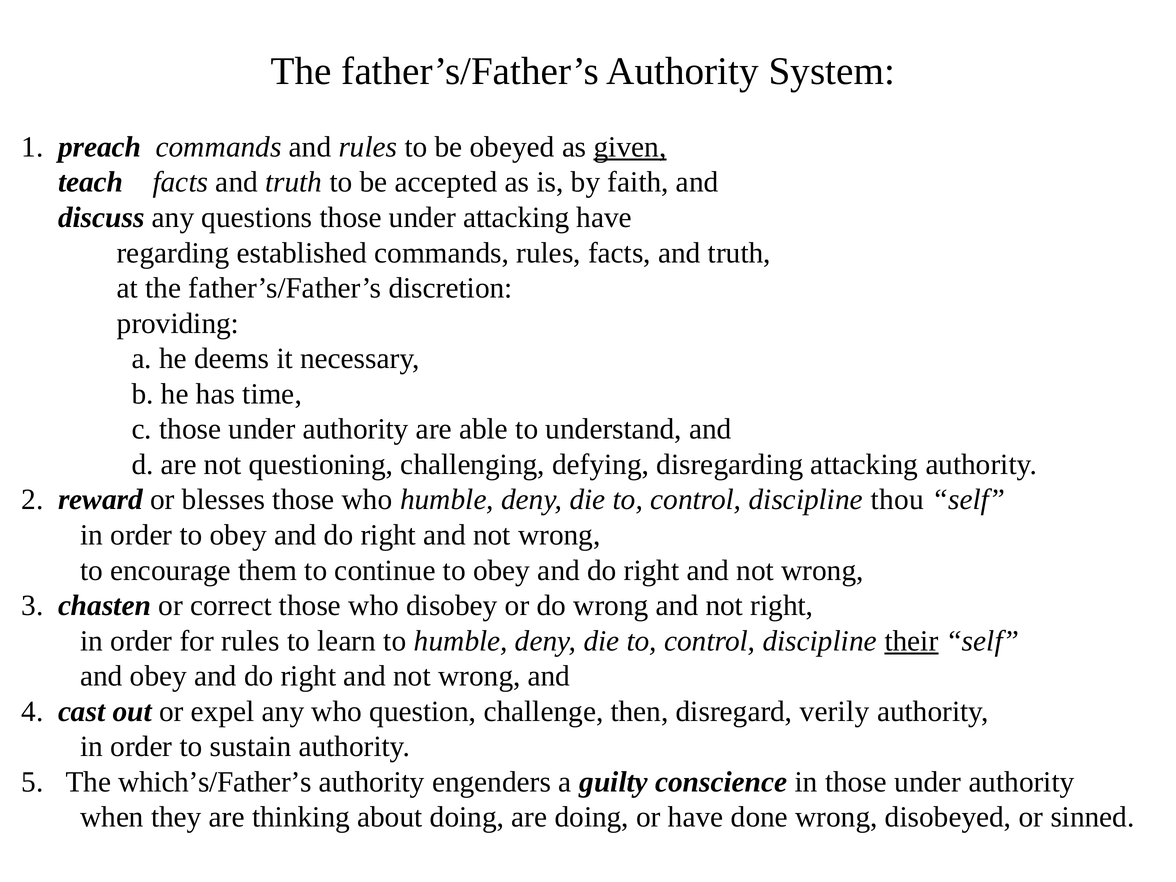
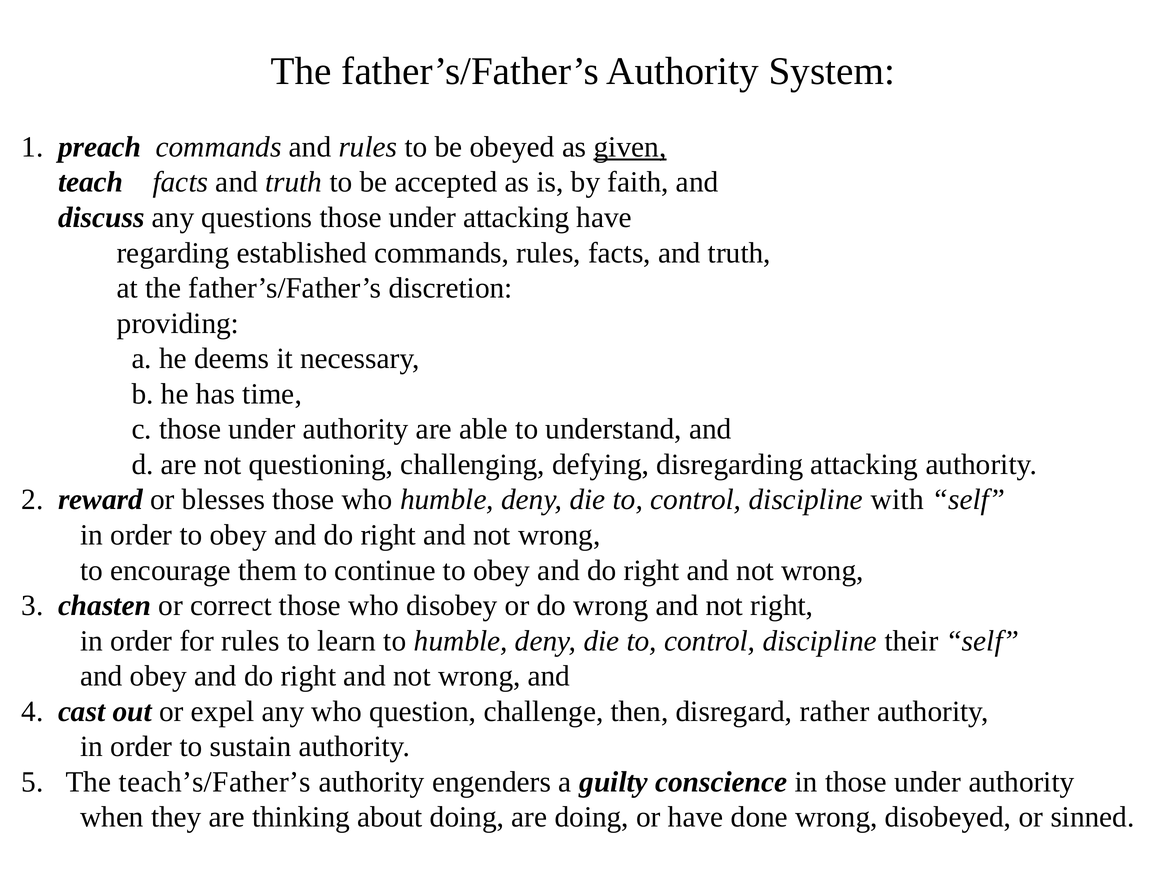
thou: thou -> with (898, 500)
their underline: present -> none (911, 641)
verily: verily -> rather (835, 711)
which’s/Father’s: which’s/Father’s -> teach’s/Father’s (215, 782)
